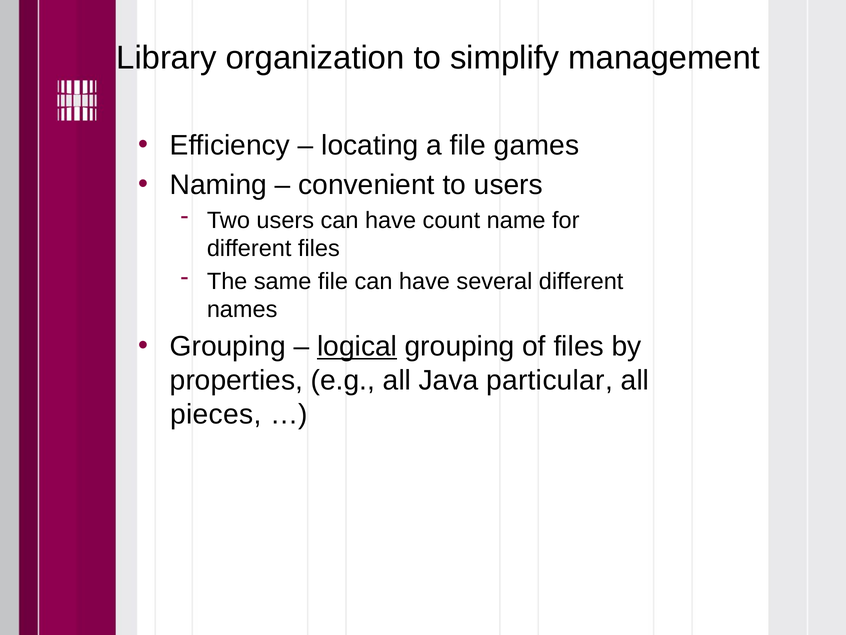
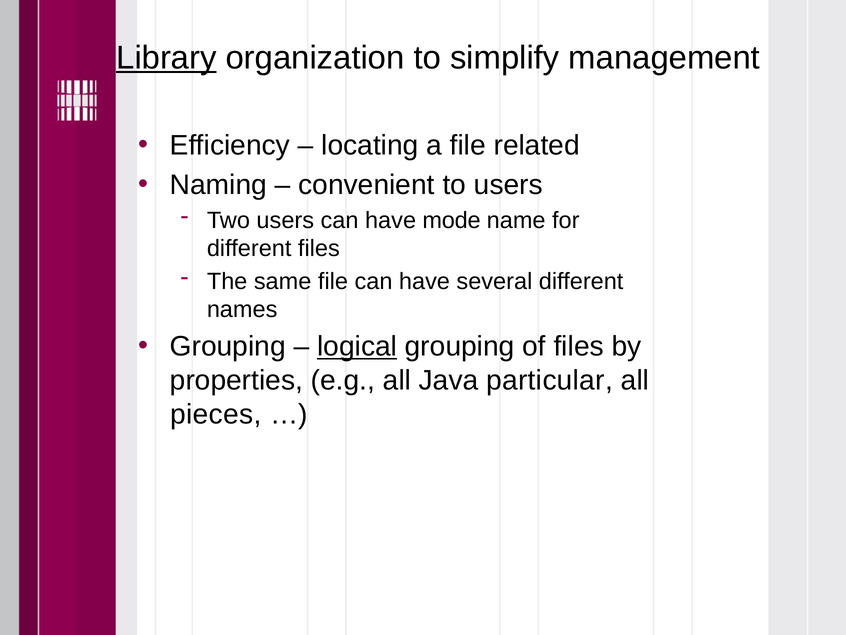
Library underline: none -> present (166, 58)
games: games -> related (537, 145)
count: count -> mode (452, 220)
